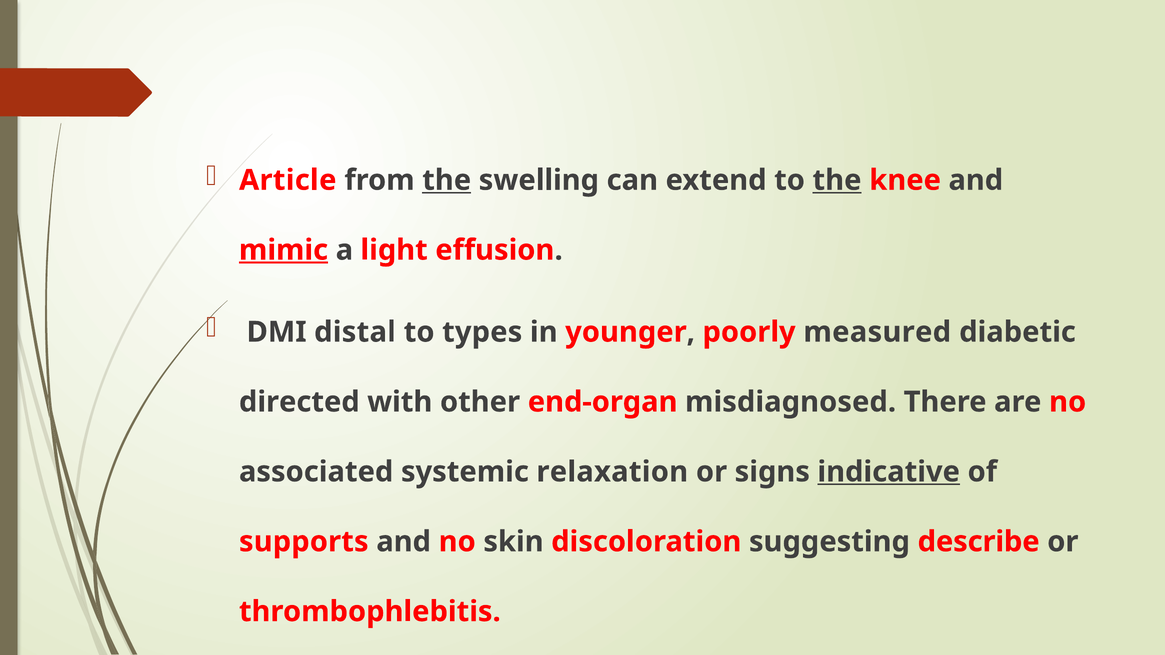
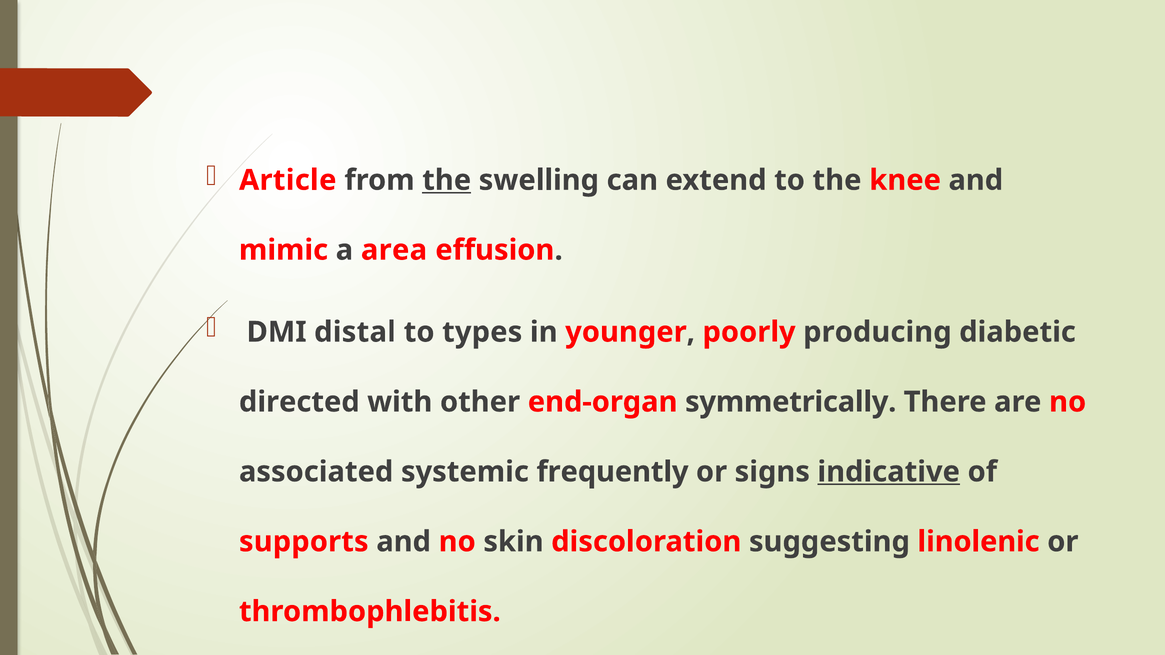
the underline: present -> none (837, 180)
mimic underline: present -> none (284, 250)
light: light -> area (394, 250)
measured: measured -> producing (877, 332)
misdiagnosed: misdiagnosed -> symmetrically (791, 402)
relaxation: relaxation -> frequently (613, 472)
describe: describe -> linolenic (979, 542)
